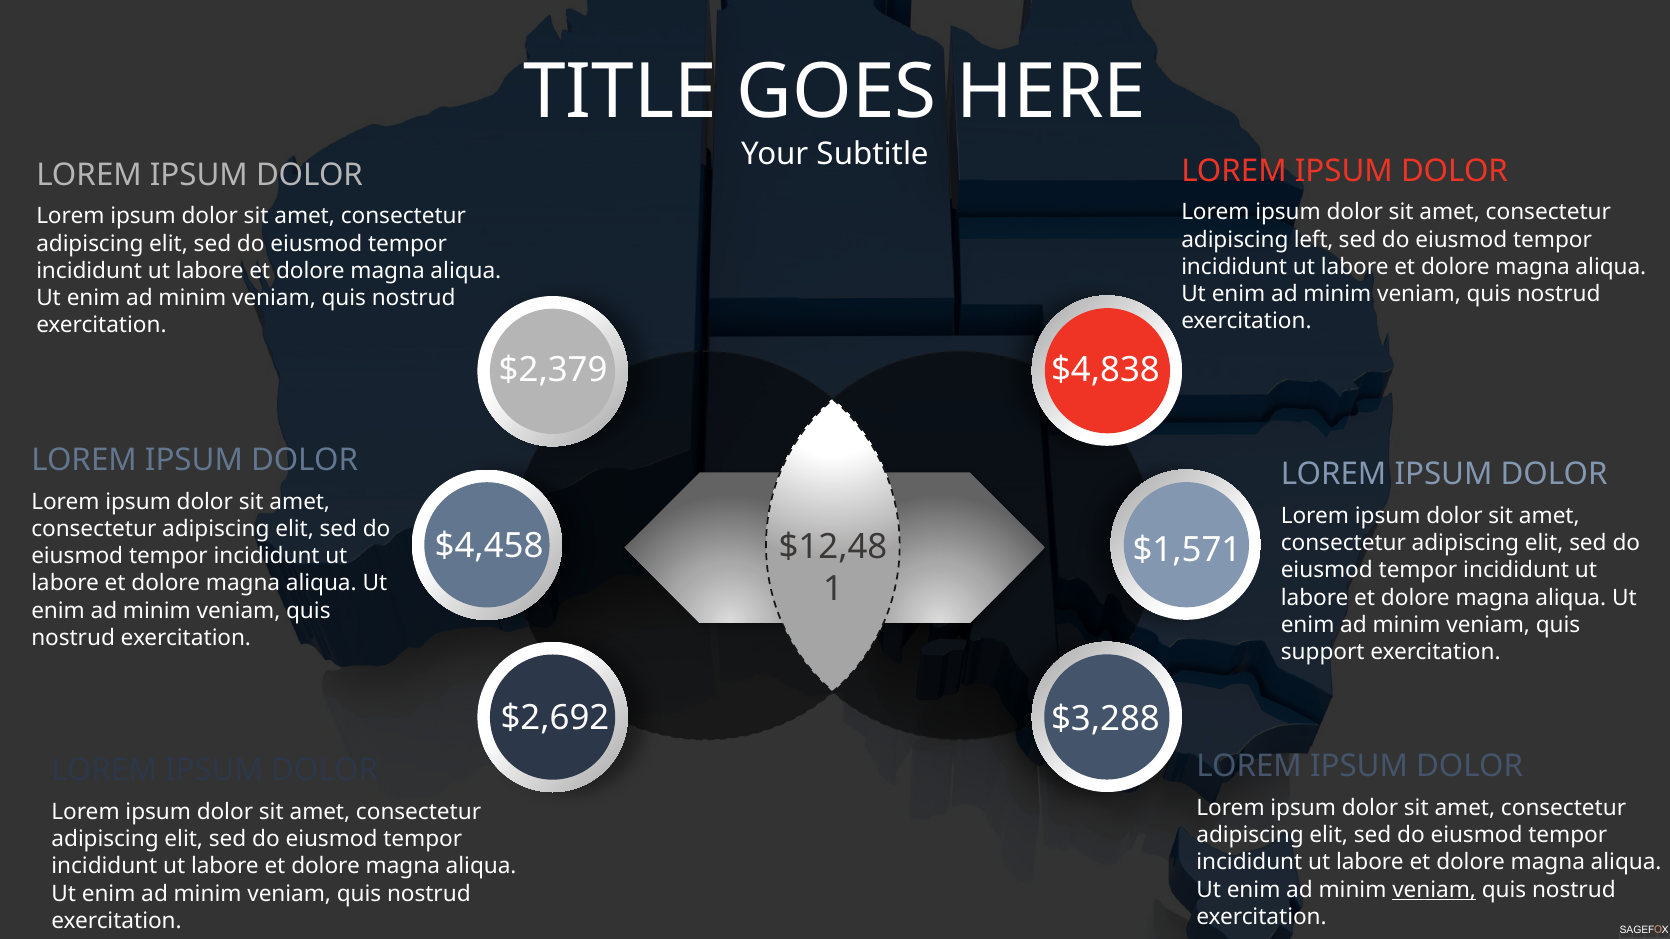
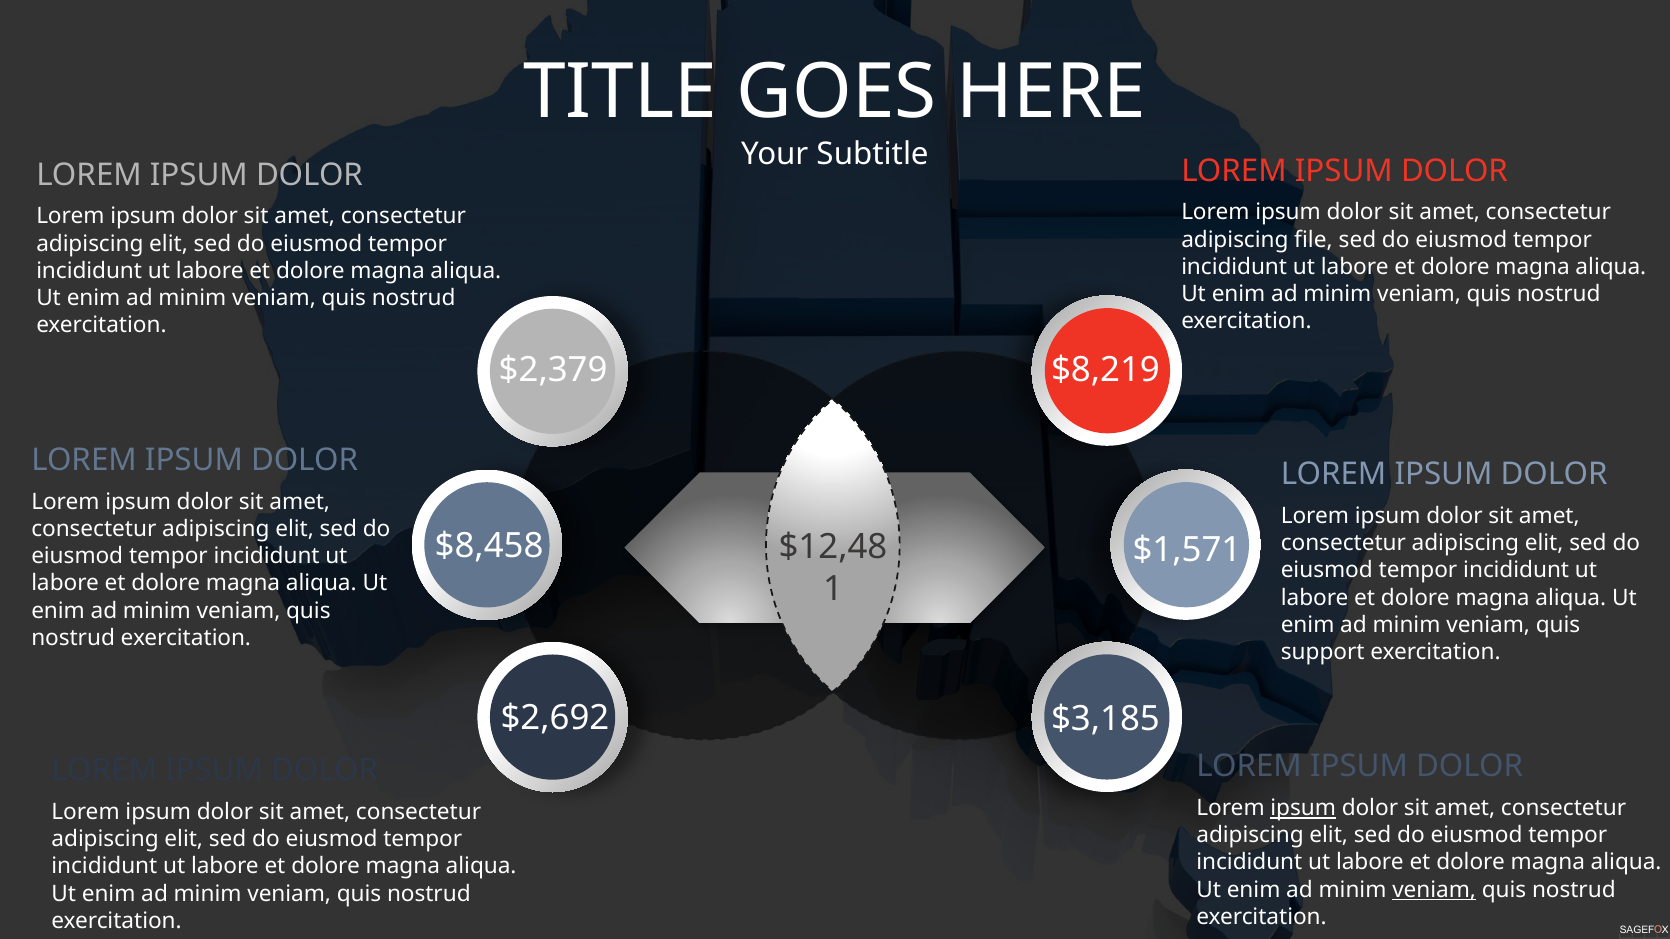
left: left -> file (1314, 240)
$4,838: $4,838 -> $8,219 (1105, 371)
$4,458: $4,458 -> $8,458 (489, 546)
$3,288: $3,288 -> $3,185 (1105, 719)
ipsum underline: none -> present (1303, 808)
